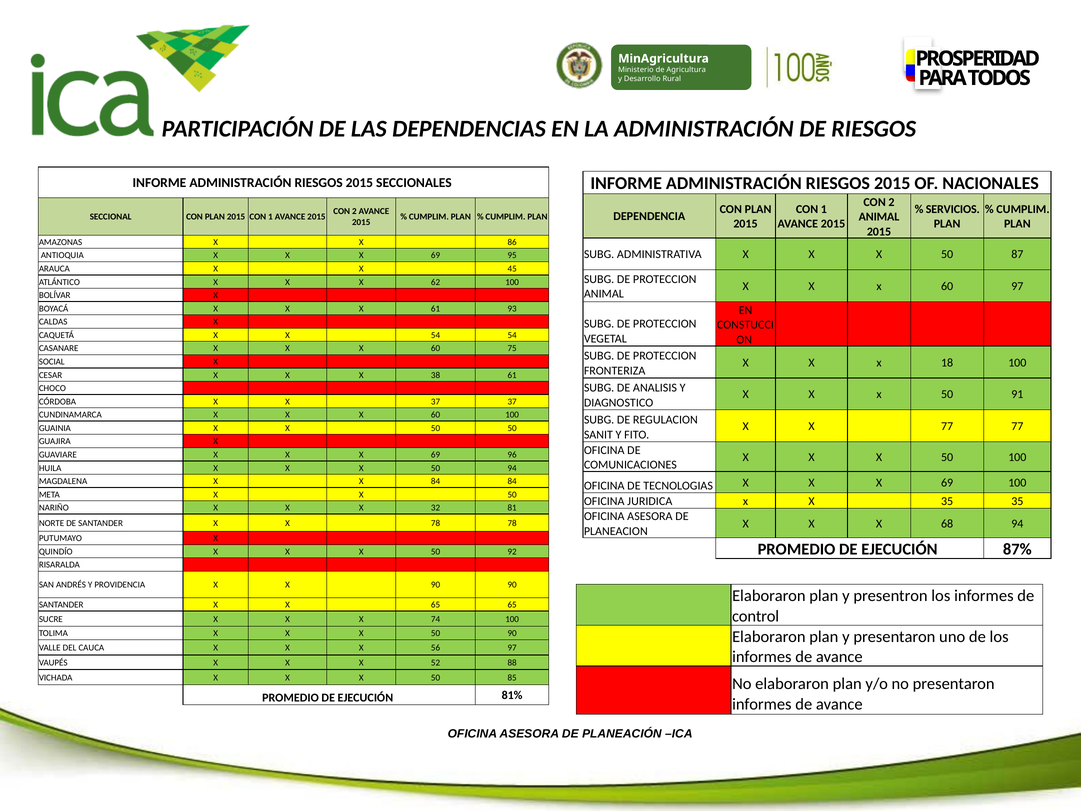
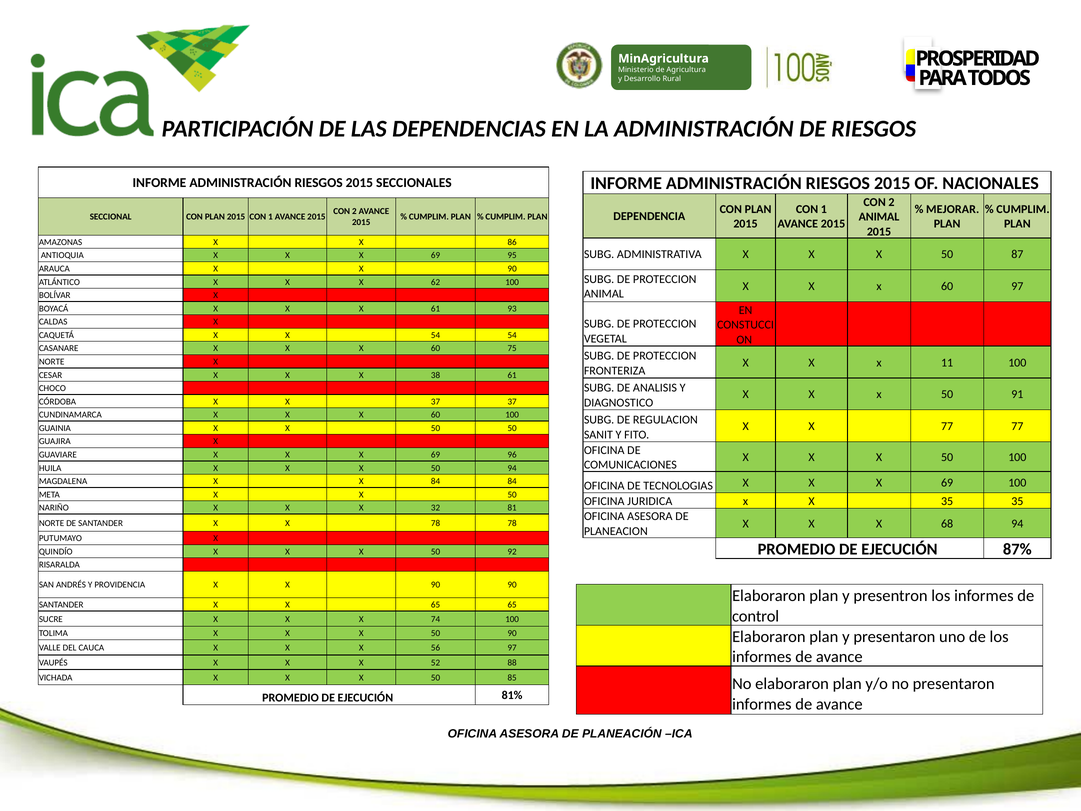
SERVICIOS: SERVICIOS -> MEJORAR (953, 209)
ARAUCA X X 45: 45 -> 90 (512, 269)
18: 18 -> 11 (947, 362)
SOCIAL: SOCIAL -> NORTE (52, 362)
